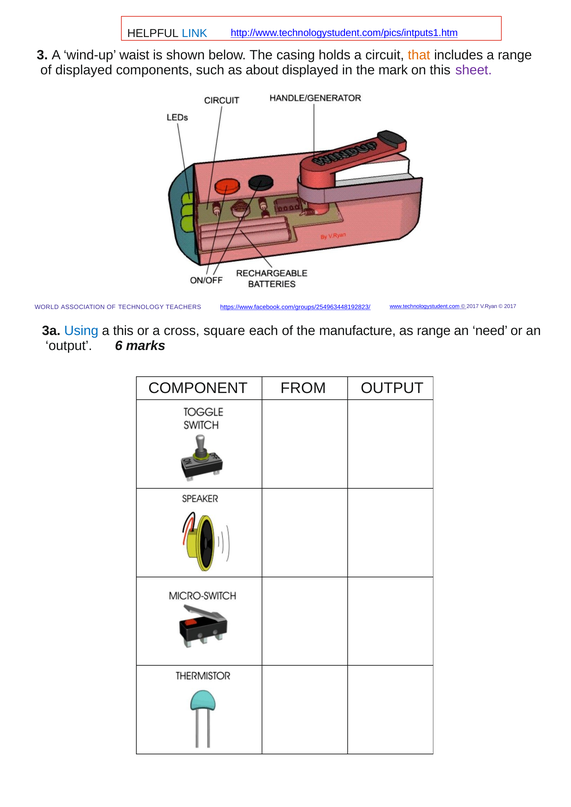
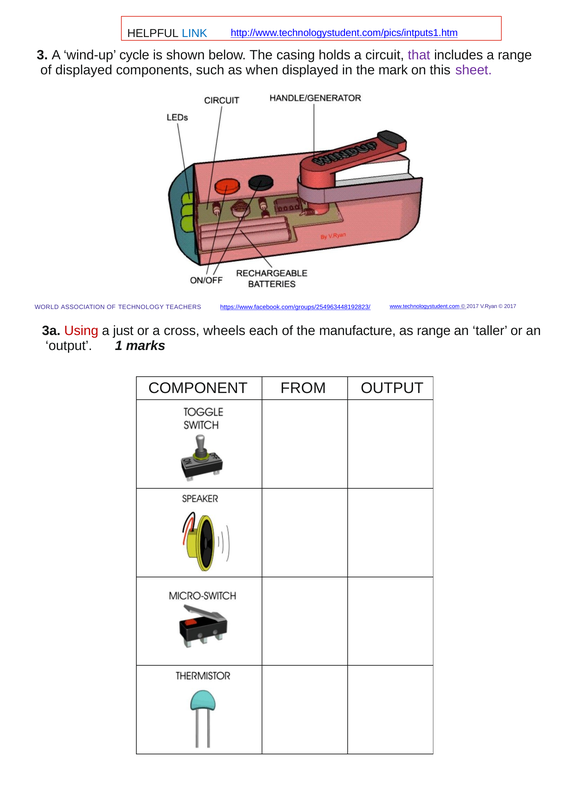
waist: waist -> cycle (134, 55)
that colour: orange -> purple (419, 55)
about: about -> when (262, 70)
Using colour: blue -> red (81, 331)
a this: this -> just (123, 331)
square: square -> wheels (224, 331)
need: need -> taller (490, 331)
6: 6 -> 1 (119, 346)
